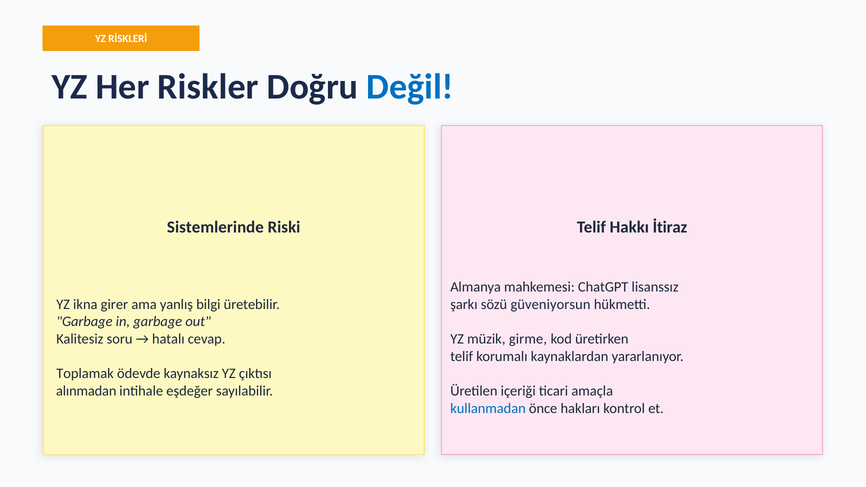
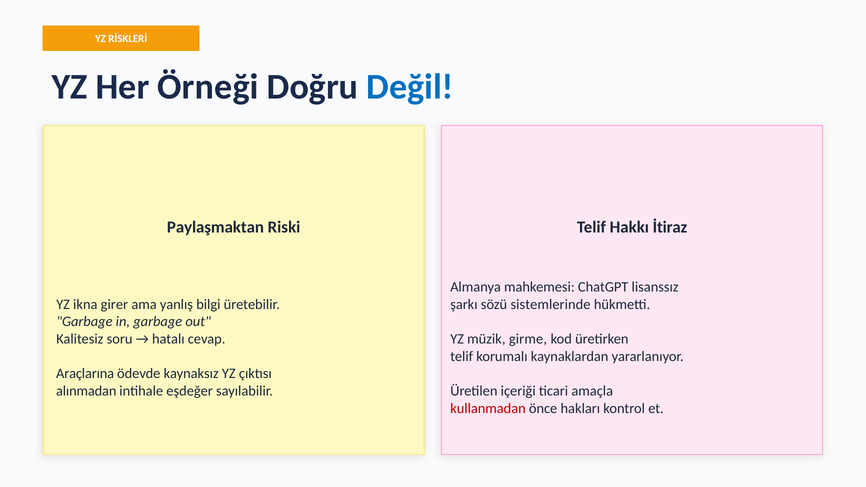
Riskler: Riskler -> Örneği (208, 87)
Sistemlerinde: Sistemlerinde -> Paylaşmaktan (215, 227)
güveniyorsun: güveniyorsun -> sistemlerinde (551, 305)
Toplamak: Toplamak -> Araçlarına (85, 374)
kullanmadan colour: blue -> red (488, 408)
